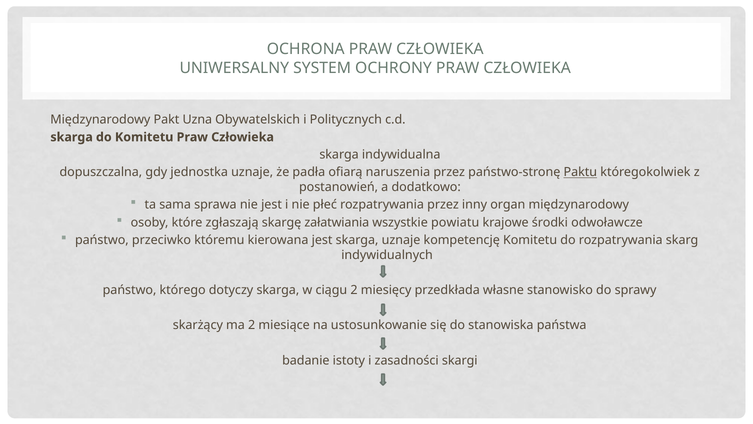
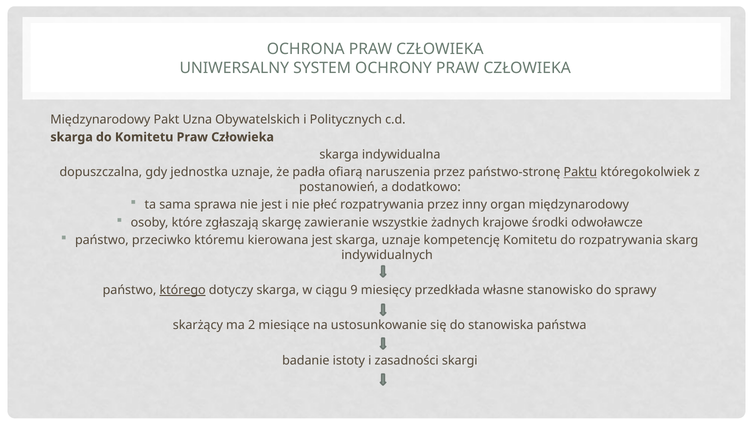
załatwiania: załatwiania -> zawieranie (337, 222)
powiatu: powiatu -> żadnych (455, 222)
którego underline: none -> present (183, 290)
ciągu 2: 2 -> 9 (354, 290)
